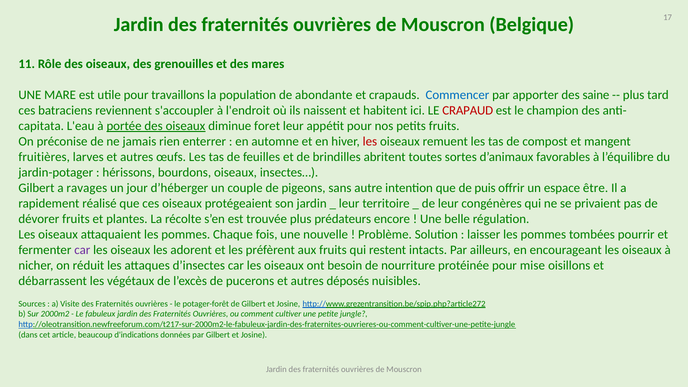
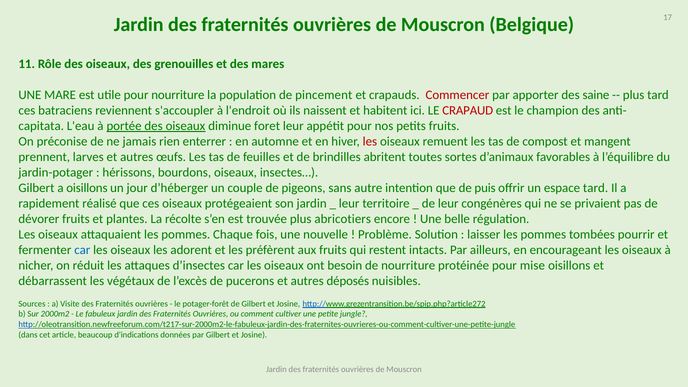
pour travaillons: travaillons -> nourriture (178, 95)
abondante: abondante -> pincement (324, 95)
Commencer colour: blue -> red (457, 95)
fruitières: fruitières -> prennent (44, 157)
a ravages: ravages -> oisillons (87, 188)
espace être: être -> tard (596, 188)
prédateurs: prédateurs -> abricotiers (343, 219)
car colour: purple -> blue (82, 250)
